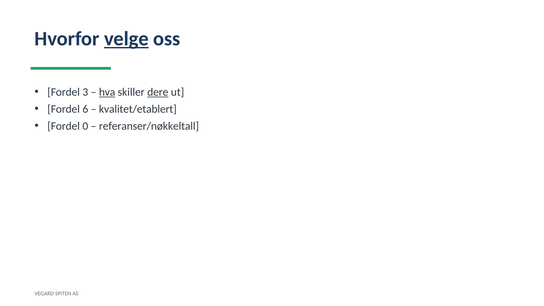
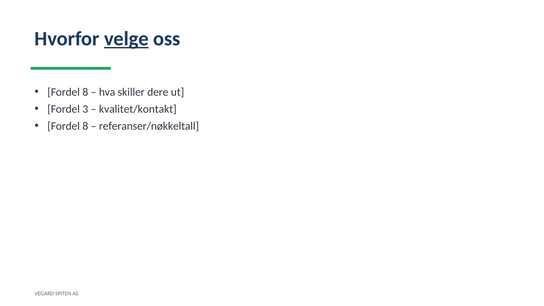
3: 3 -> 8 (85, 92)
hva underline: present -> none (107, 92)
dere underline: present -> none (158, 92)
6: 6 -> 3 (85, 109)
kvalitet/etablert: kvalitet/etablert -> kvalitet/kontakt (138, 109)
0: 0 -> 8 (85, 126)
